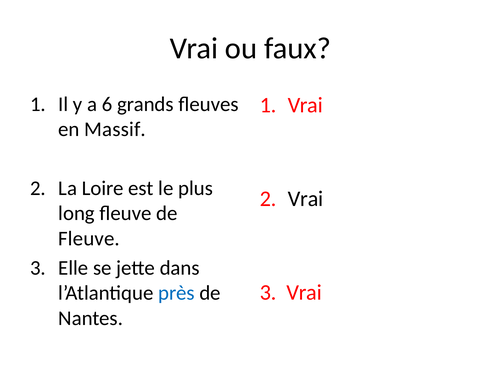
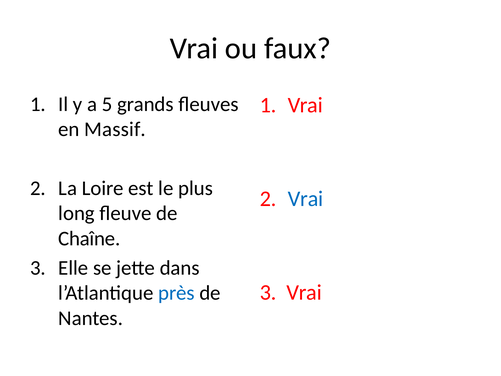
6: 6 -> 5 (107, 104)
Vrai colour: black -> blue (306, 199)
Fleuve: Fleuve -> Chaîne (89, 238)
